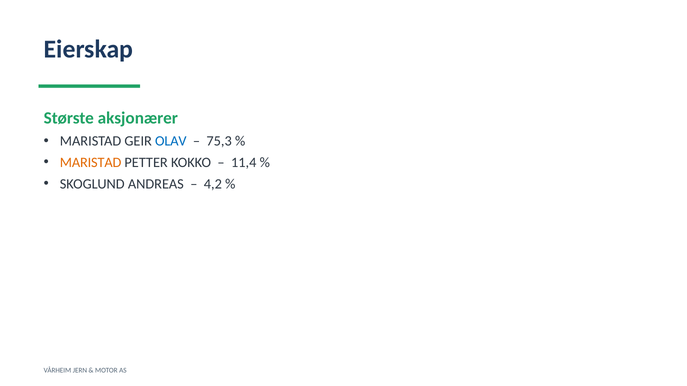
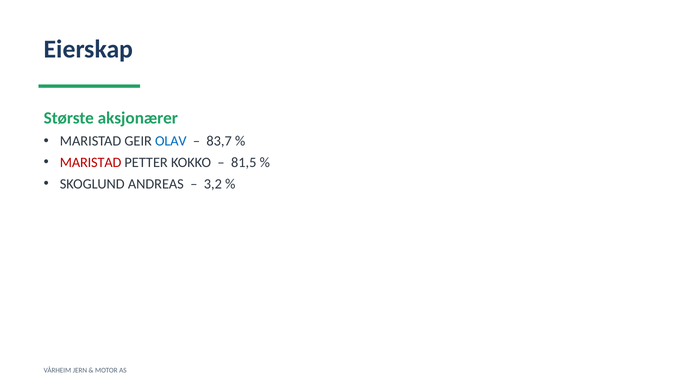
75,3: 75,3 -> 83,7 (219, 141)
MARISTAD colour: orange -> red (91, 163)
11,4: 11,4 -> 81,5 (244, 163)
4,2: 4,2 -> 3,2 (213, 184)
